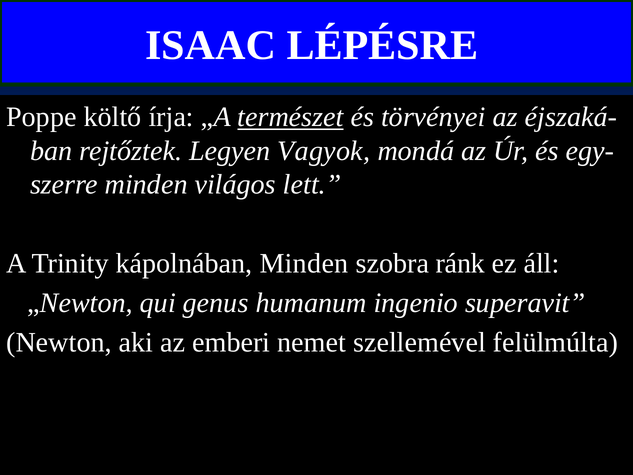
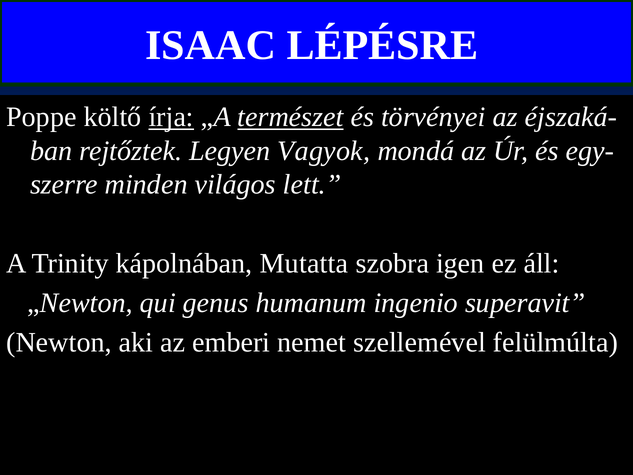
írja underline: none -> present (171, 117)
kápolnában Minden: Minden -> Mutatta (304, 263)
ránk: ránk -> igen (460, 263)
